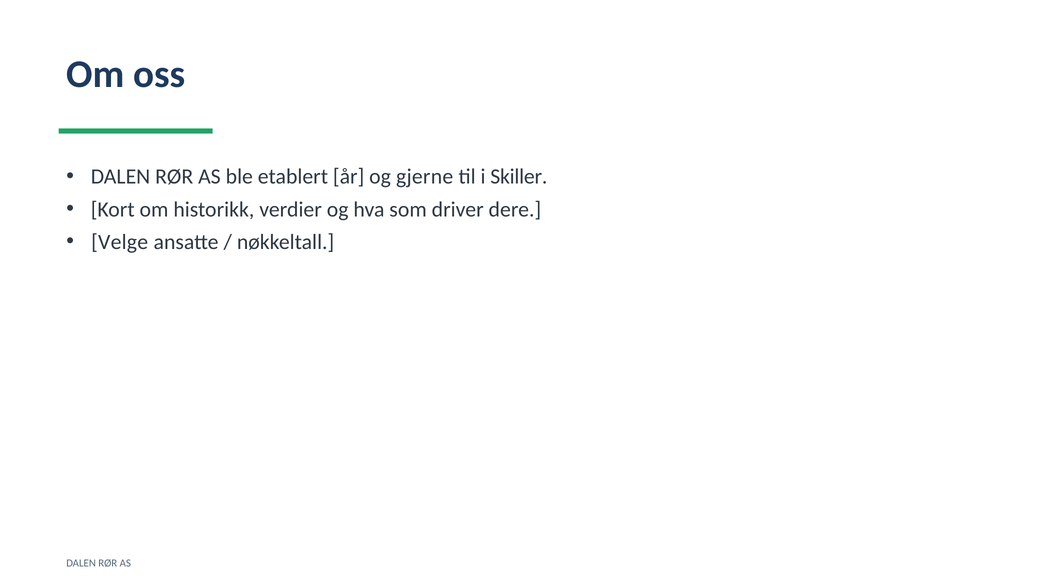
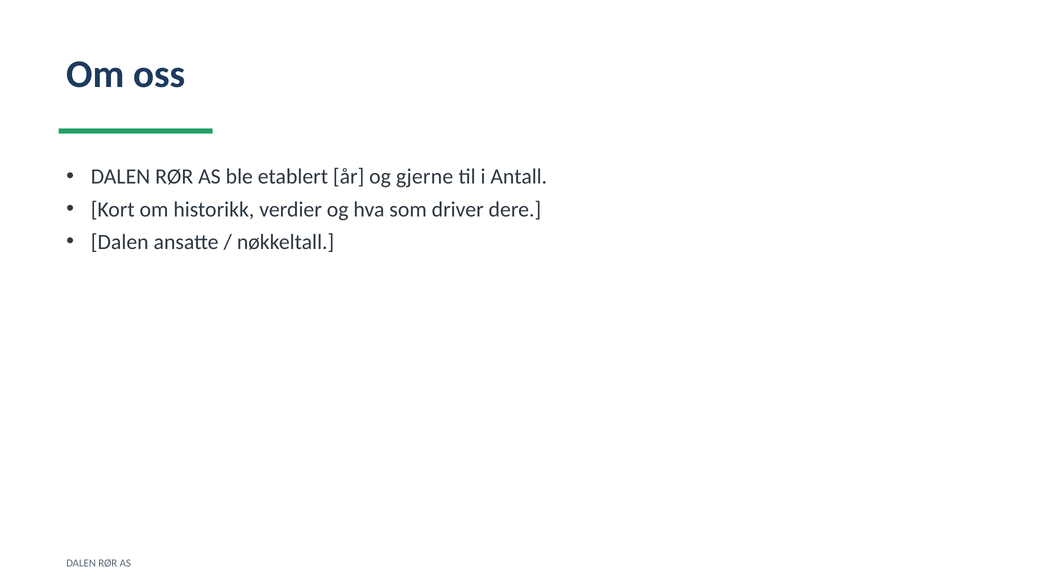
Skiller: Skiller -> Antall (519, 177)
Velge: Velge -> Dalen (120, 242)
